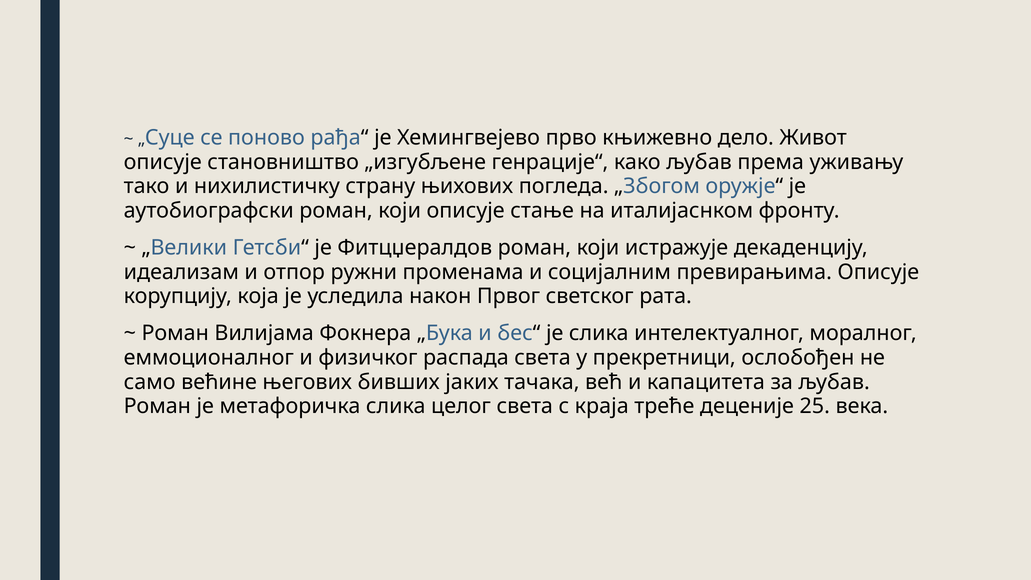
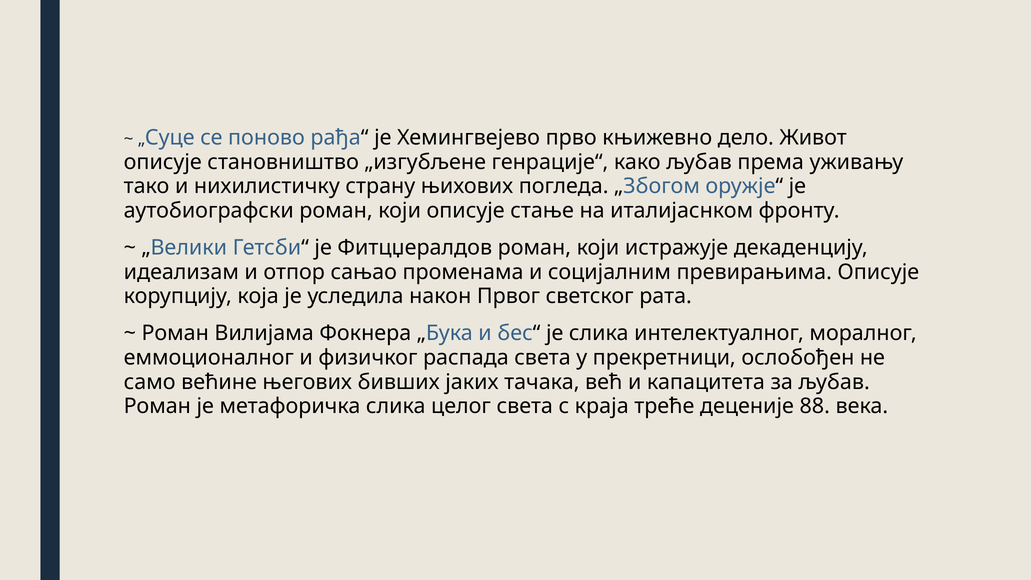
ружни: ружни -> сањао (364, 272)
25: 25 -> 88 (815, 406)
